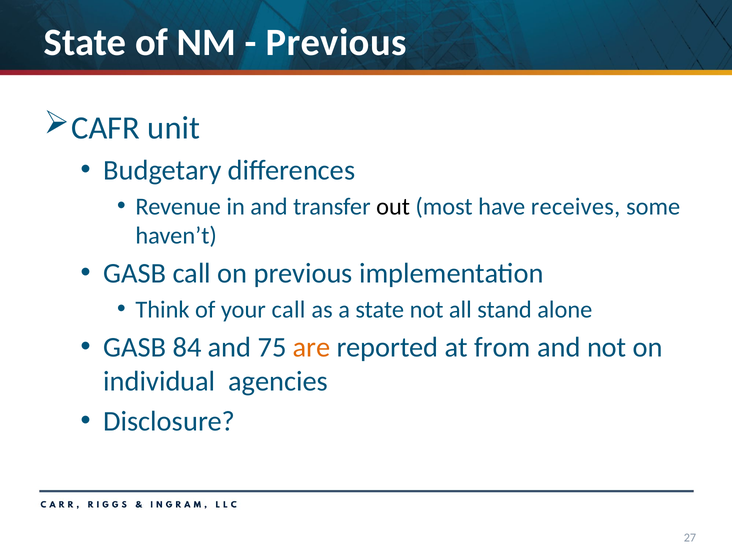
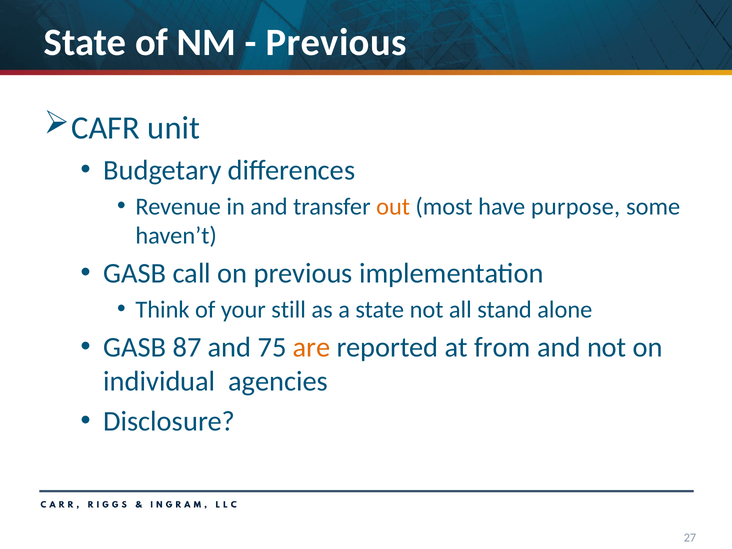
out colour: black -> orange (393, 206)
receives: receives -> purpose (576, 206)
your call: call -> still (289, 310)
84: 84 -> 87 (187, 347)
